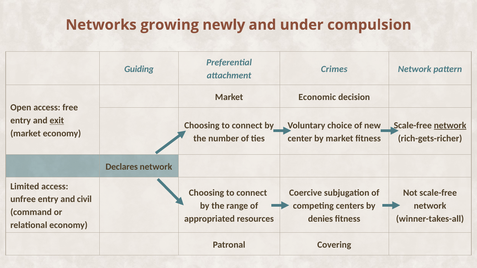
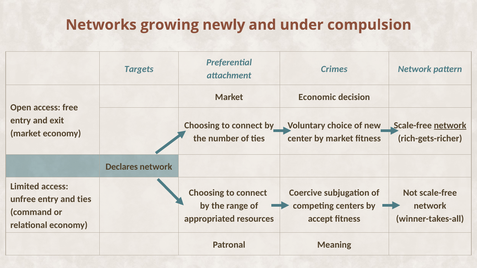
Guiding: Guiding -> Targets (139, 69)
exit underline: present -> none (57, 121)
and civil: civil -> ties (84, 199)
denies: denies -> accept (320, 219)
Covering: Covering -> Meaning (334, 245)
